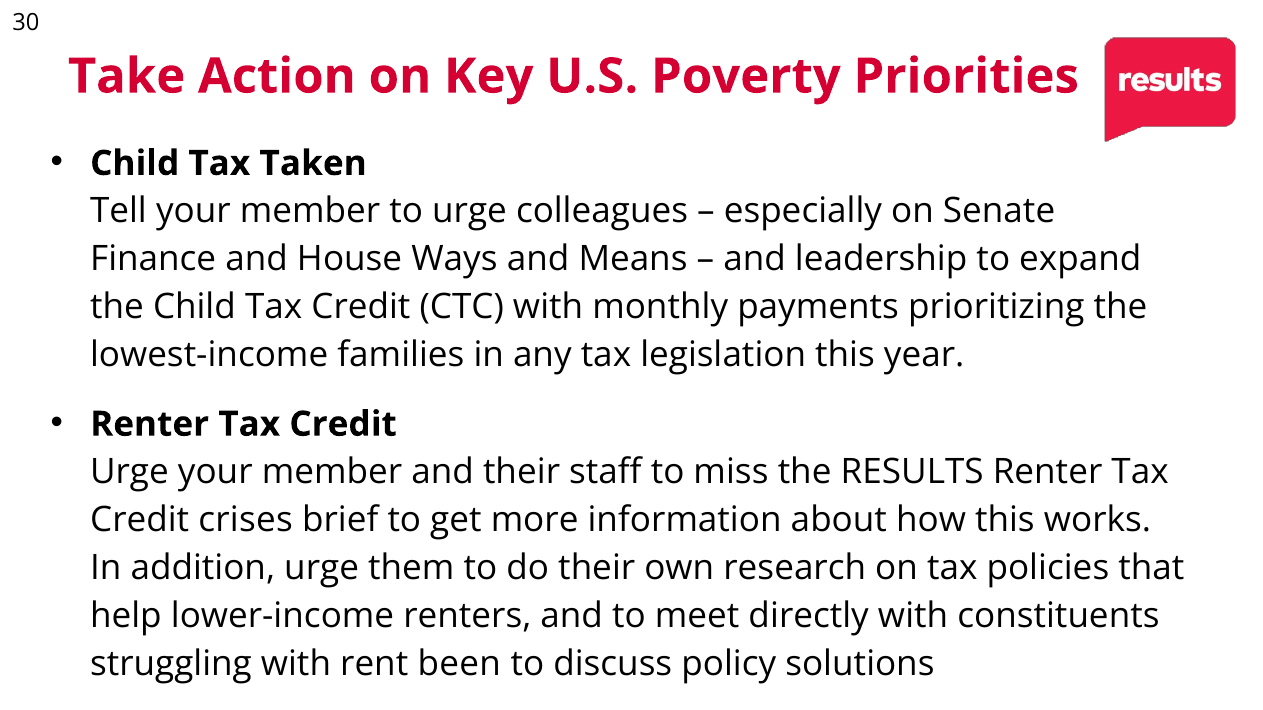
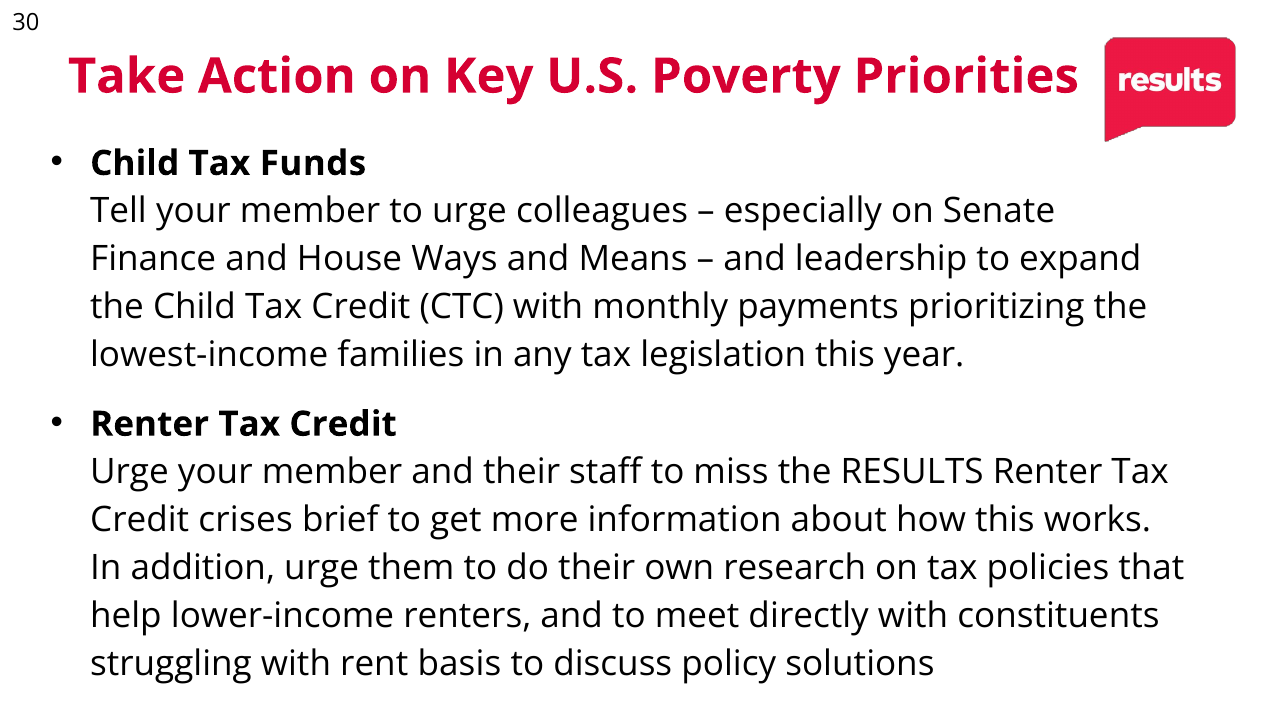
Taken: Taken -> Funds (313, 163)
been: been -> basis (459, 664)
